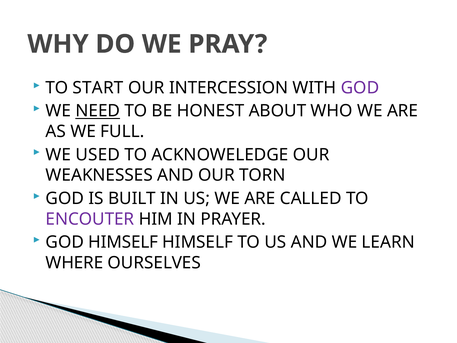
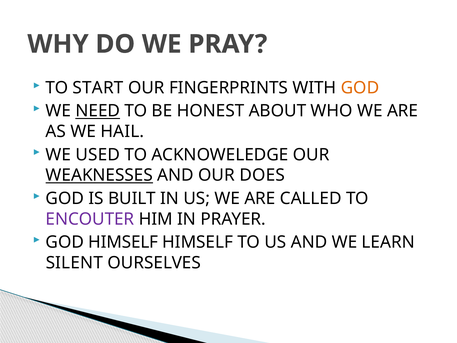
INTERCESSION: INTERCESSION -> FINGERPRINTS (229, 88)
GOD colour: purple -> orange (360, 88)
FULL: FULL -> HAIL (122, 131)
WEAKNESSES underline: none -> present (99, 175)
TORN: TORN -> DOES (262, 175)
WHERE: WHERE -> SILENT (74, 263)
